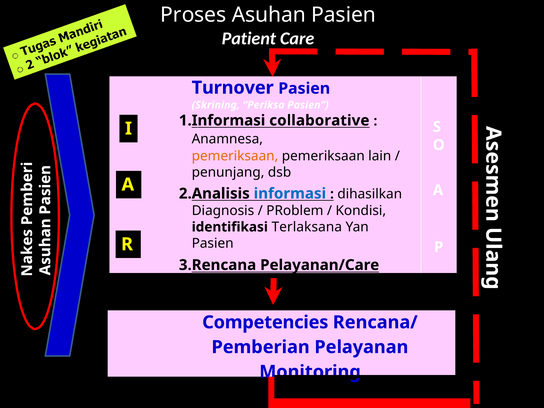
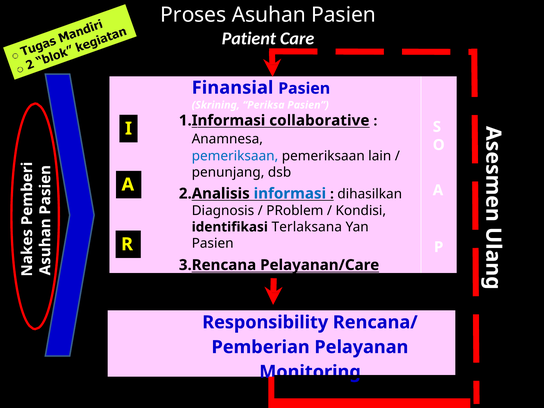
Turnover: Turnover -> Finansial (233, 88)
pemeriksaan colour: orange -> blue (235, 156)
Competencies: Competencies -> Responsibility (265, 322)
